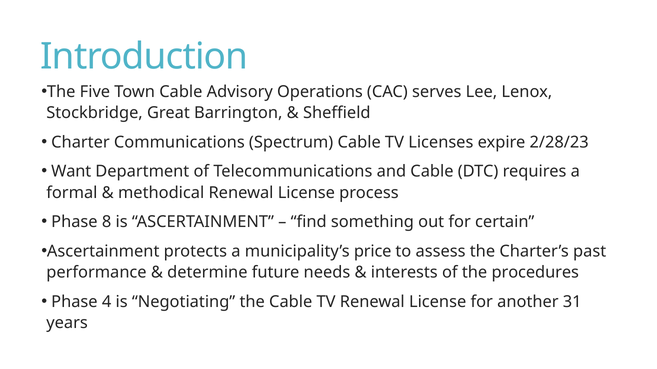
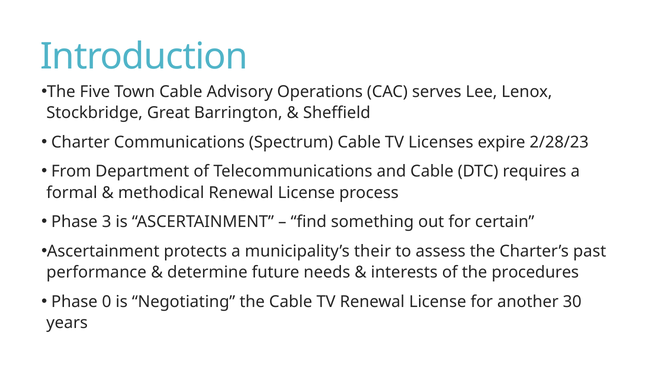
Want: Want -> From (71, 172)
8: 8 -> 3 (107, 222)
price: price -> their (373, 252)
4: 4 -> 0 (107, 302)
31: 31 -> 30 (572, 302)
